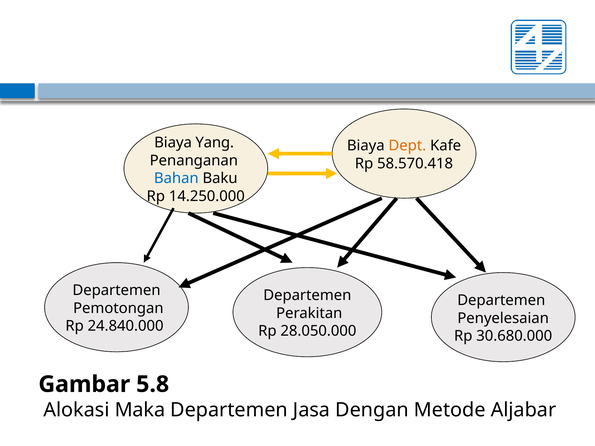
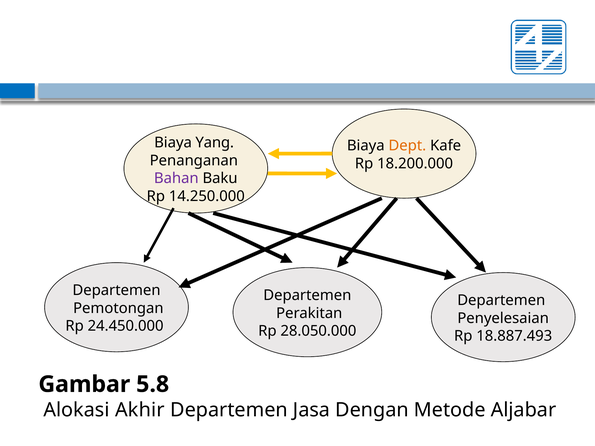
58.570.418: 58.570.418 -> 18.200.000 (415, 164)
Bahan colour: blue -> purple (176, 179)
24.840.000: 24.840.000 -> 24.450.000 (126, 326)
30.680.000: 30.680.000 -> 18.887.493 (514, 336)
Maka: Maka -> Akhir (140, 410)
